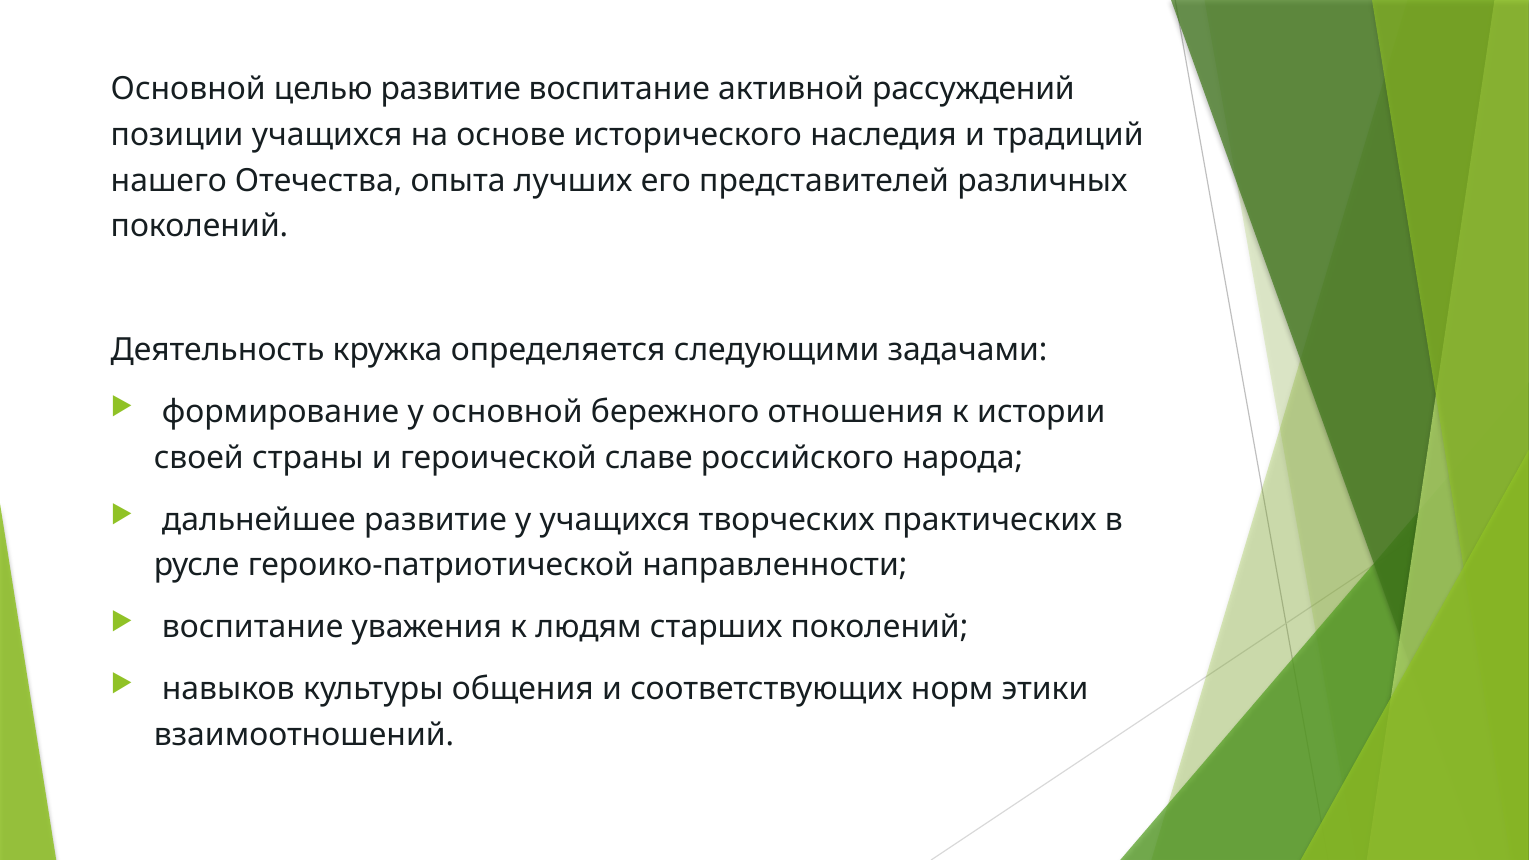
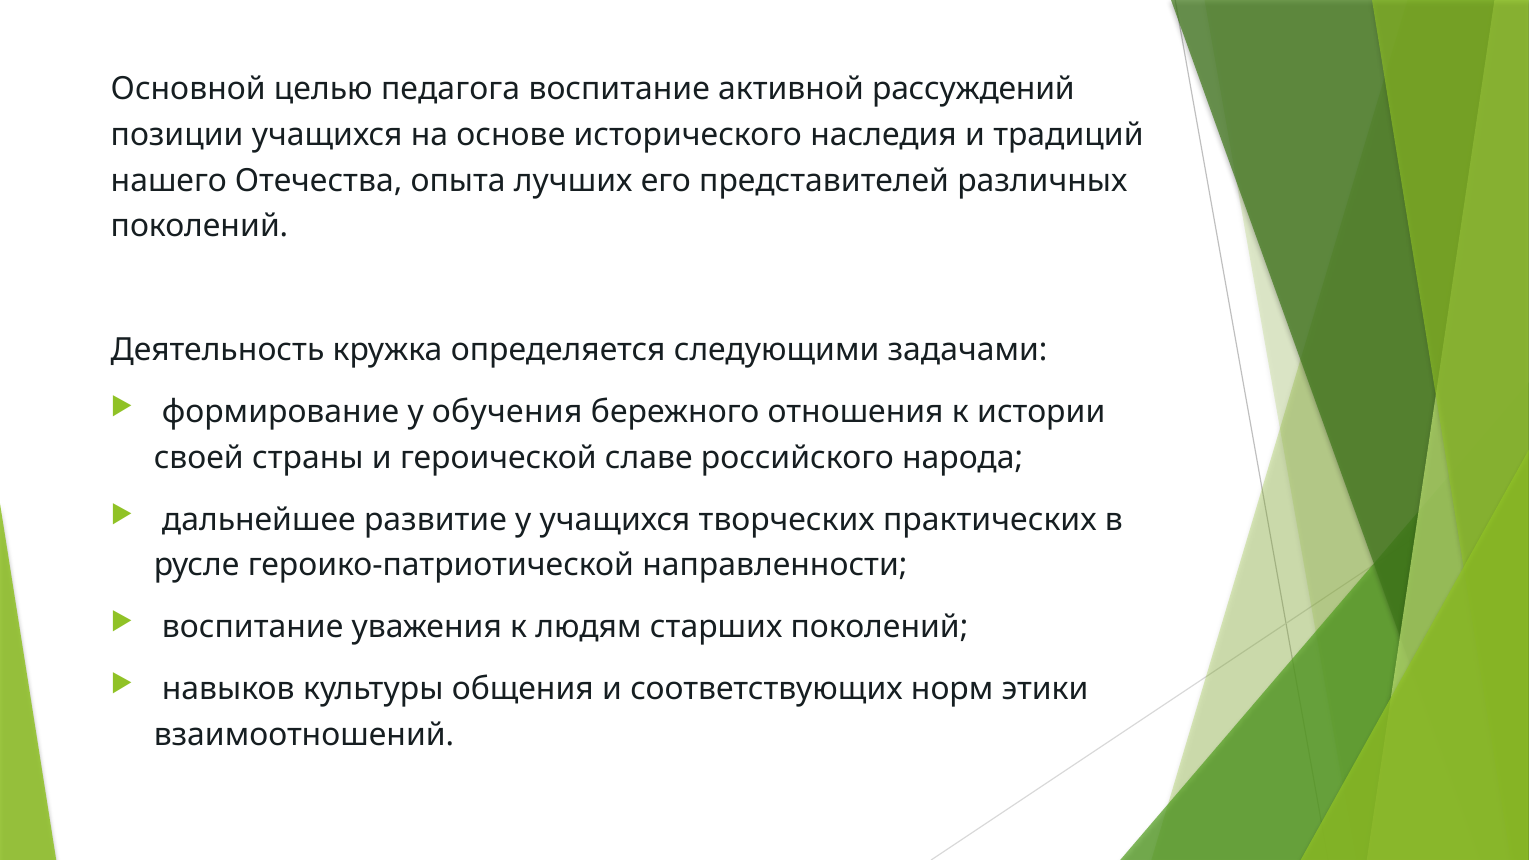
целью развитие: развитие -> педагога (451, 89)
у основной: основной -> обучения (507, 412)
